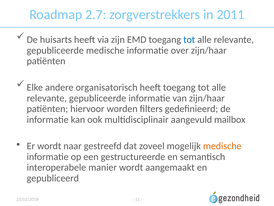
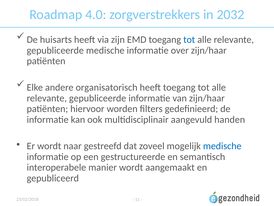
2.7: 2.7 -> 4.0 (96, 15)
2011: 2011 -> 2032 (231, 15)
mailbox: mailbox -> handen (230, 119)
medische colour: orange -> blue (222, 146)
